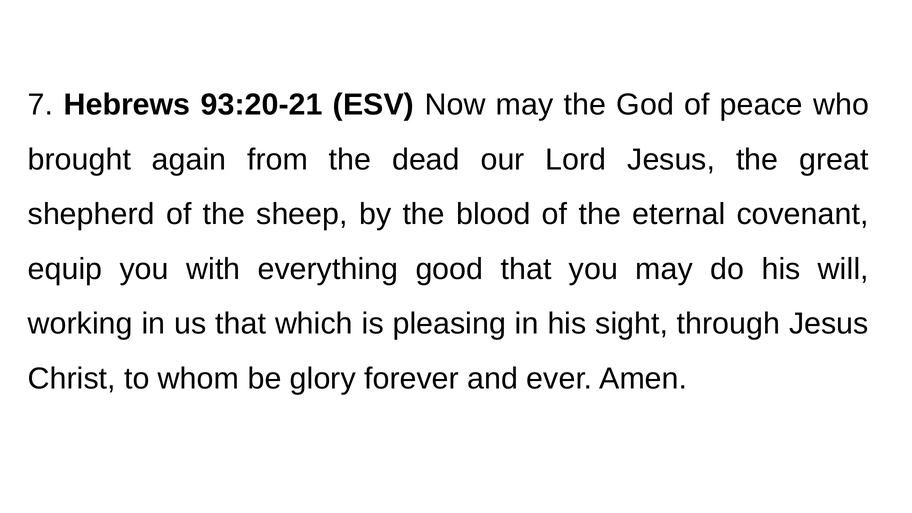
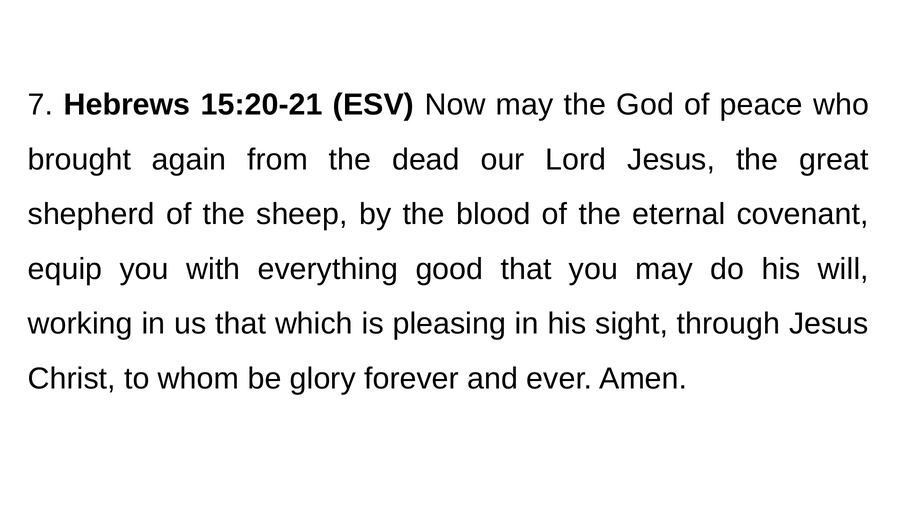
93:20-21: 93:20-21 -> 15:20-21 (262, 105)
